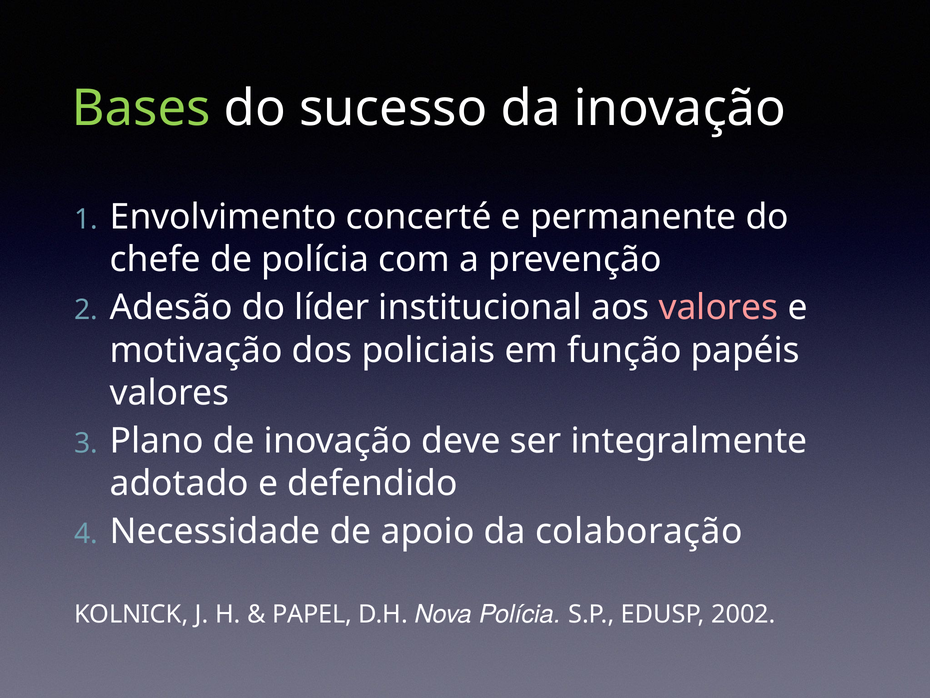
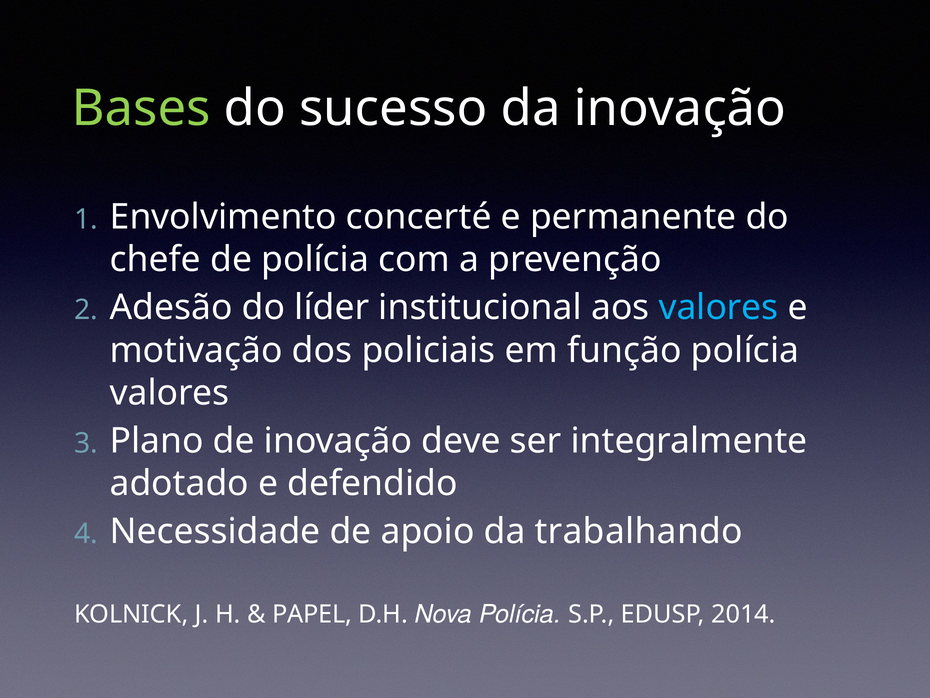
valores colour: pink -> light blue (719, 307)
função papéis: papéis -> polícia (745, 350)
colaboração: colaboração -> trabalhando (639, 531)
2002: 2002 -> 2014 (743, 614)
